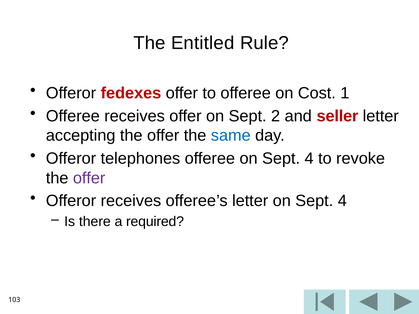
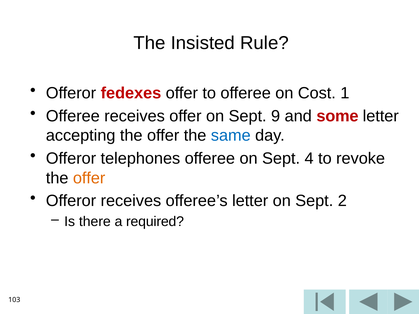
Entitled: Entitled -> Insisted (203, 43)
2: 2 -> 9 (276, 116)
seller: seller -> some (337, 116)
offer colour: purple -> orange (89, 178)
letter on Sept 4: 4 -> 2 (342, 201)
